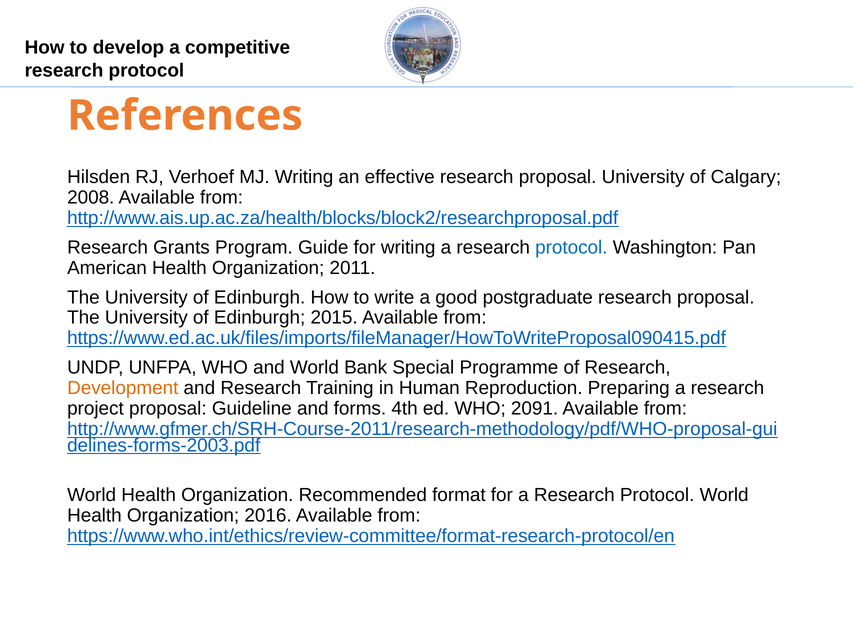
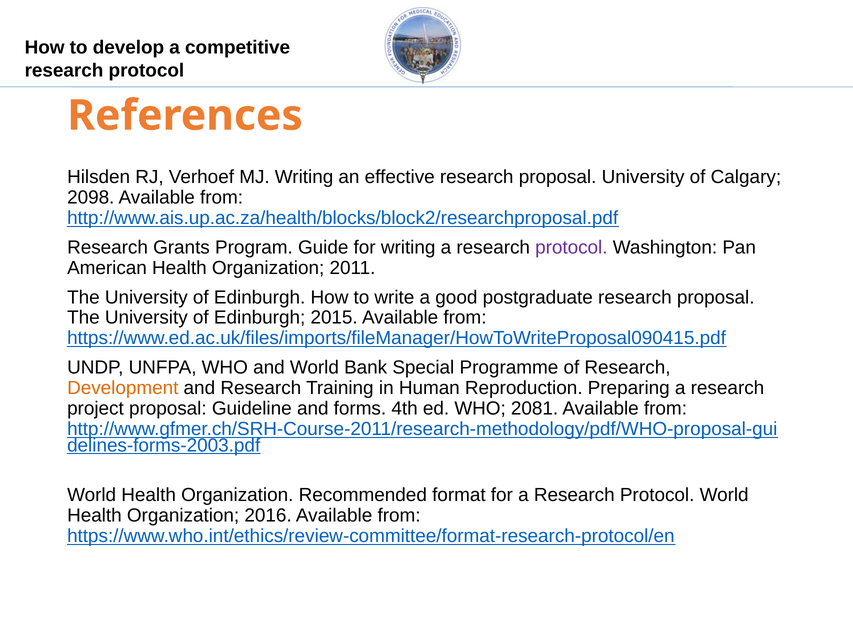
2008: 2008 -> 2098 (91, 198)
protocol colour: blue -> purple (571, 247)
2091: 2091 -> 2081 (535, 408)
